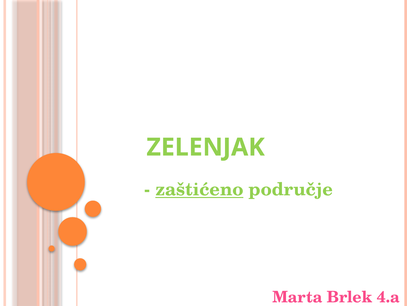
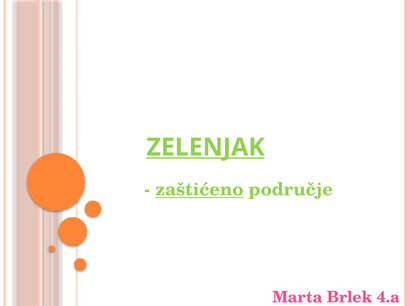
ZELENJAK underline: none -> present (206, 147)
